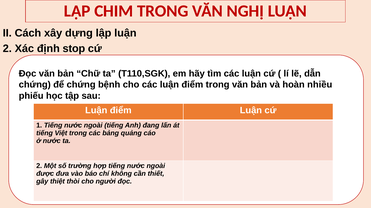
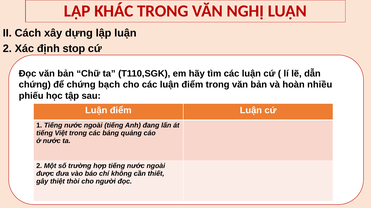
CHIM: CHIM -> KHÁC (114, 11)
bệnh: bệnh -> bạch (109, 85)
